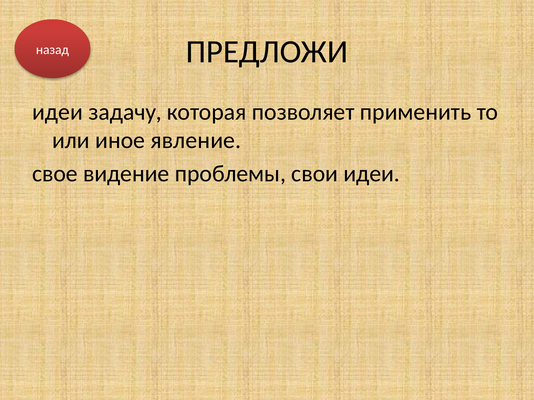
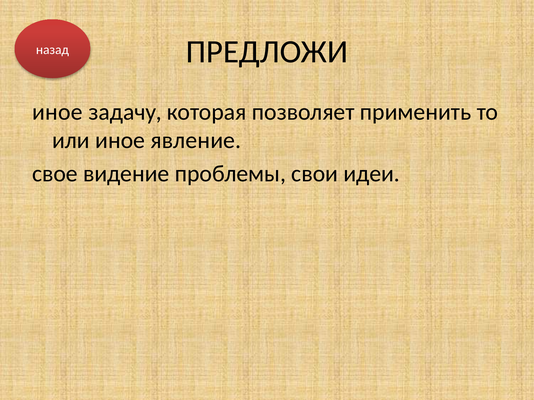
идеи: идеи -> иное (57, 112)
